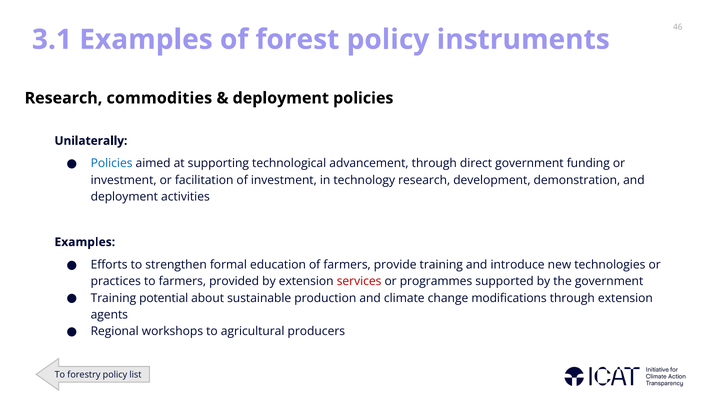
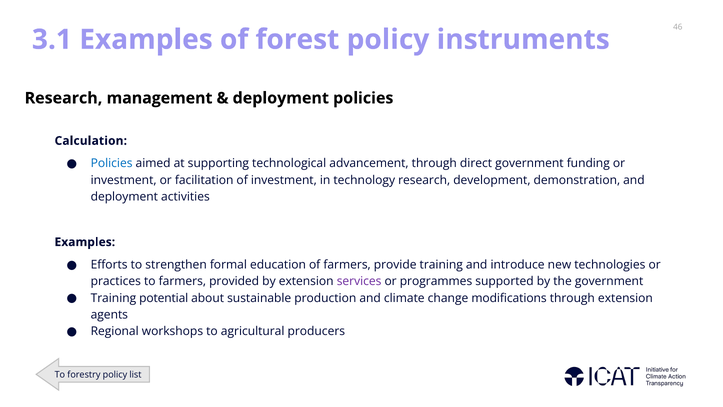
commodities: commodities -> management (159, 98)
Unilaterally: Unilaterally -> Calculation (91, 141)
services colour: red -> purple (359, 281)
